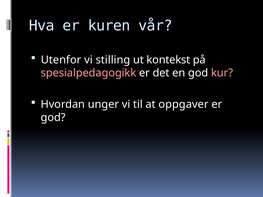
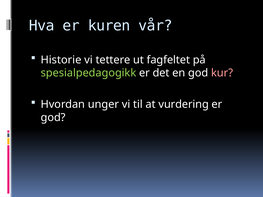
Utenfor: Utenfor -> Historie (61, 60)
stilling: stilling -> tettere (113, 60)
kontekst: kontekst -> fagfeltet (168, 60)
spesialpedagogikk colour: pink -> light green (88, 73)
oppgaver: oppgaver -> vurdering (184, 104)
